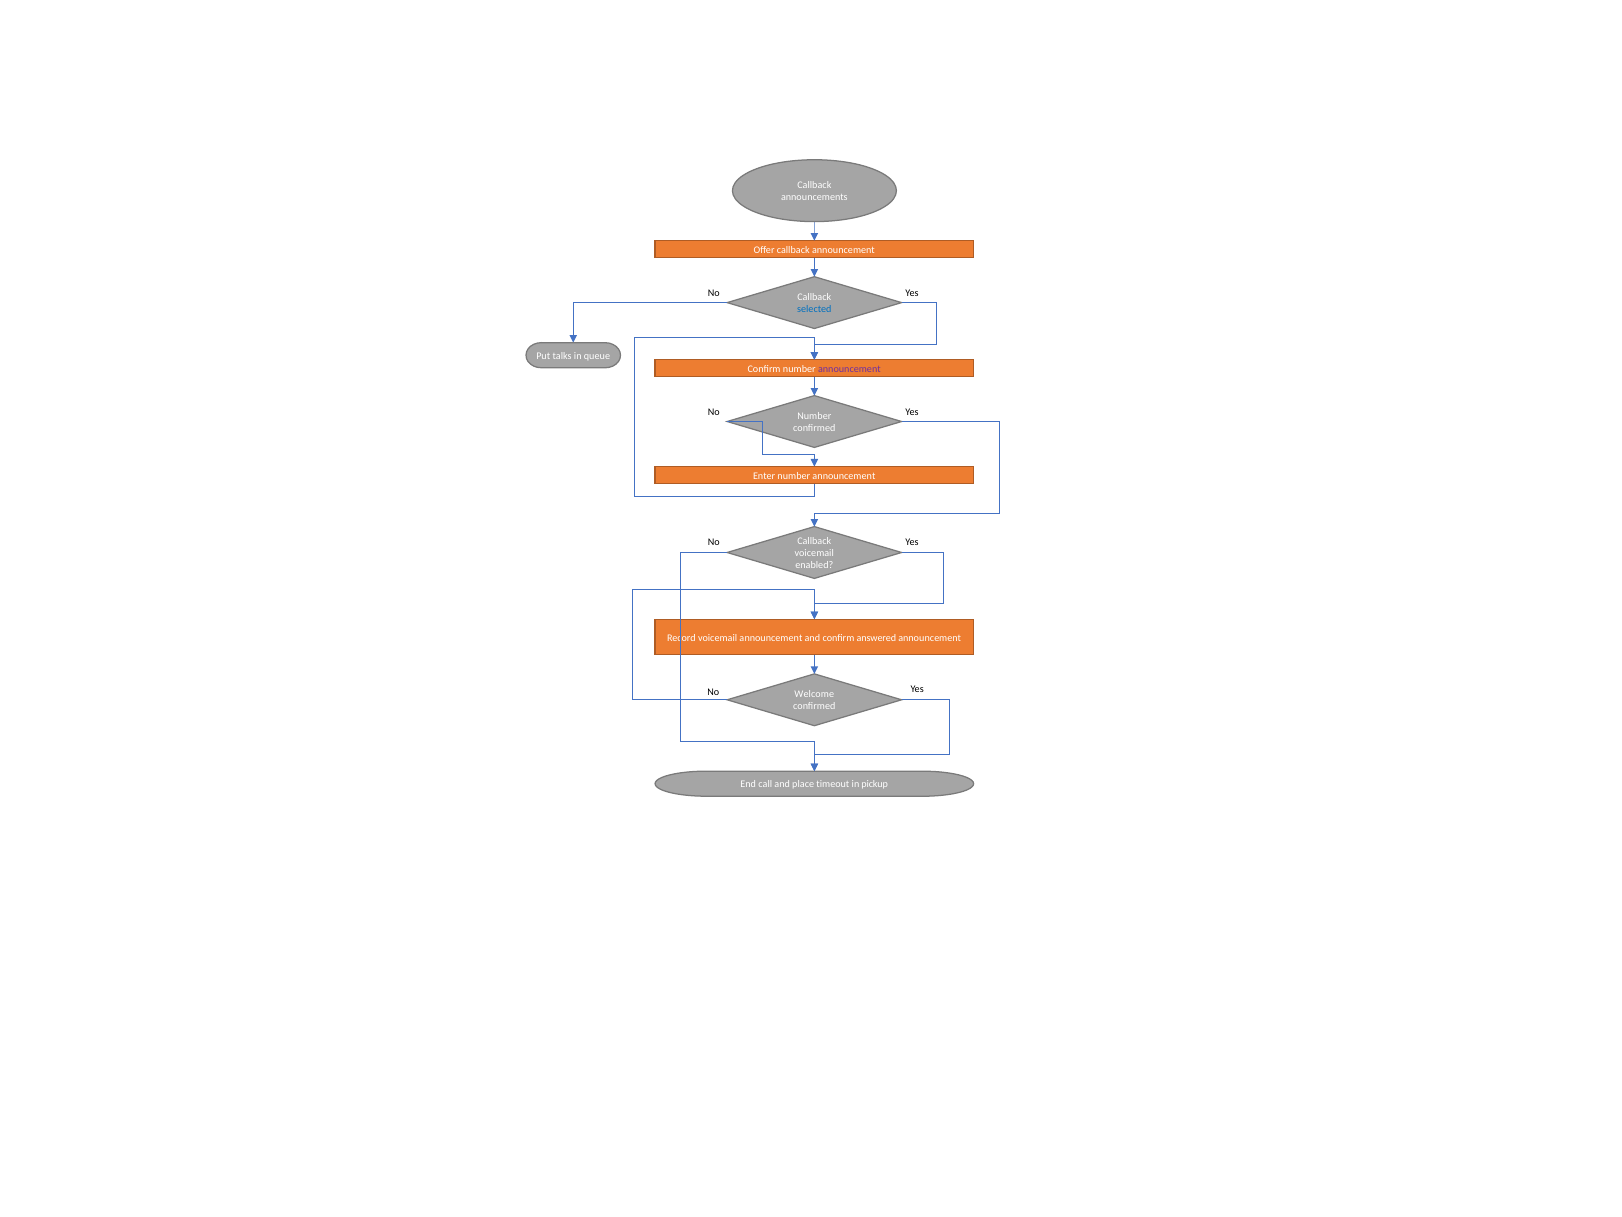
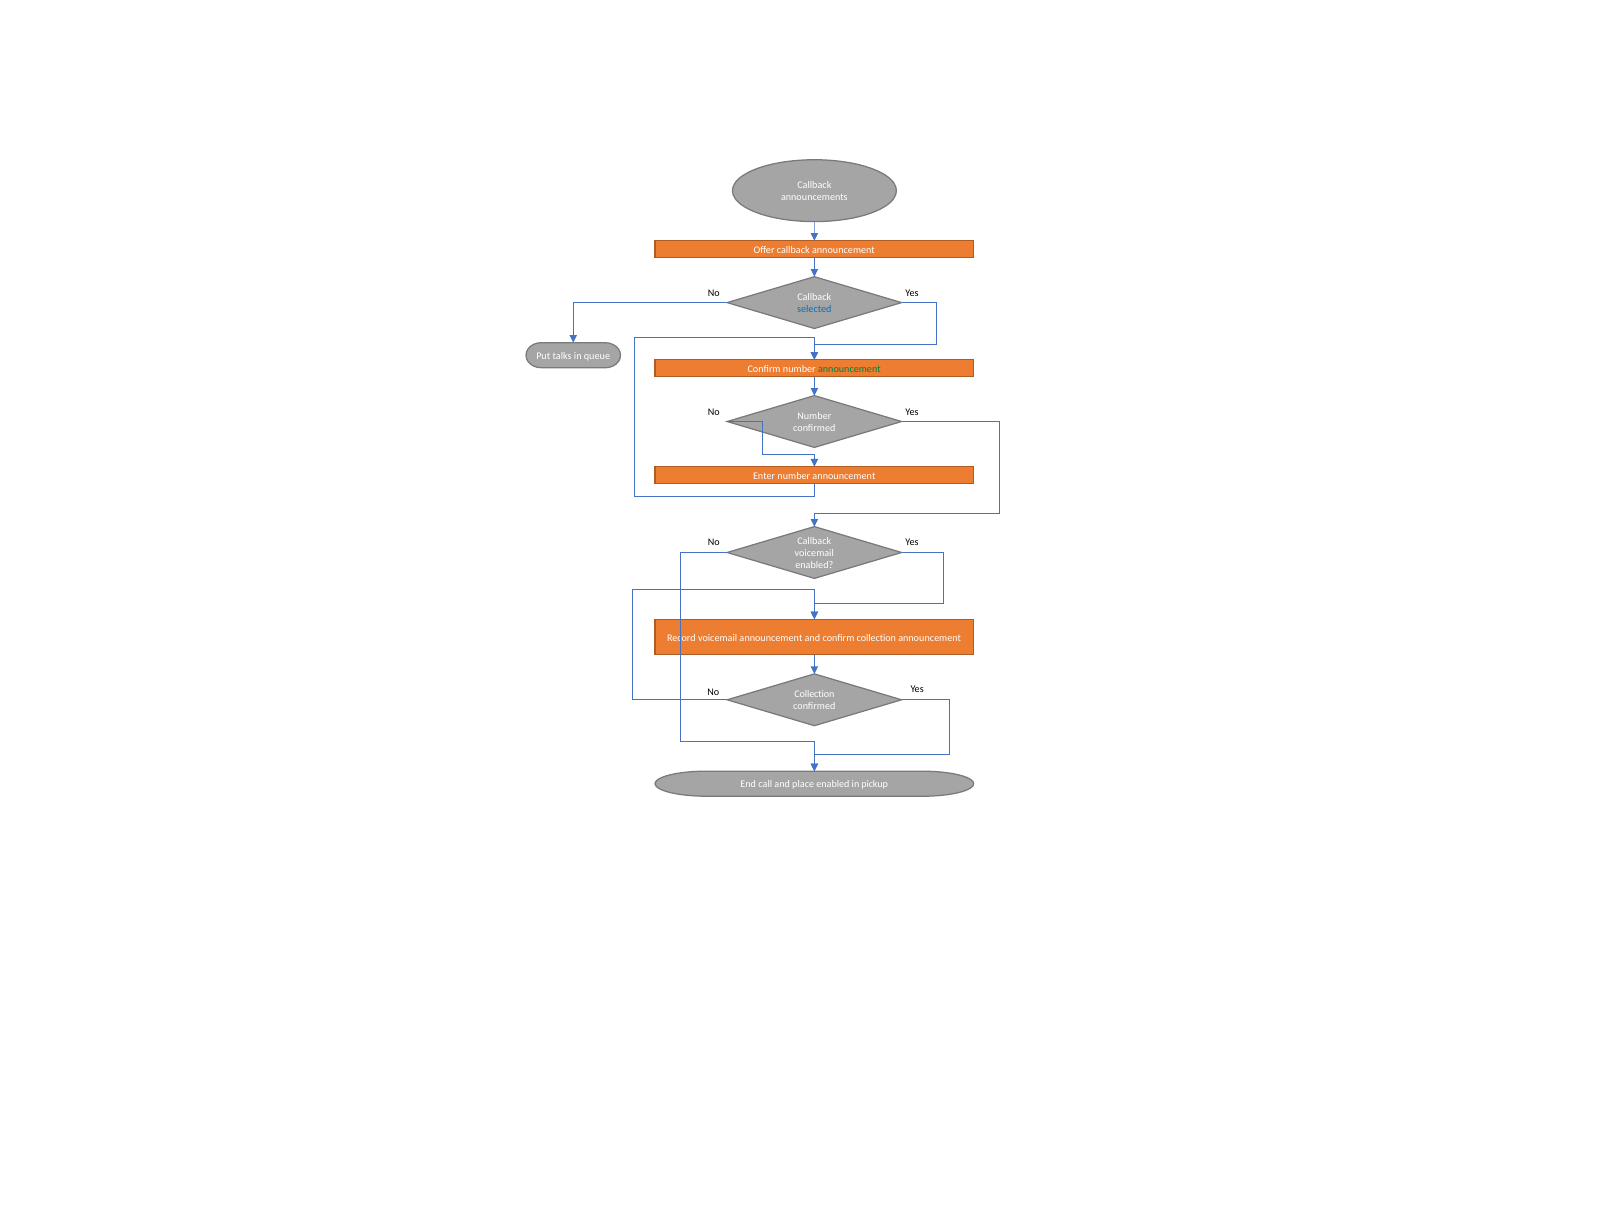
announcement colour: purple -> green (849, 369)
confirm answered: answered -> collection (876, 637)
Welcome: Welcome -> Collection (814, 694)
place timeout: timeout -> enabled (833, 784)
